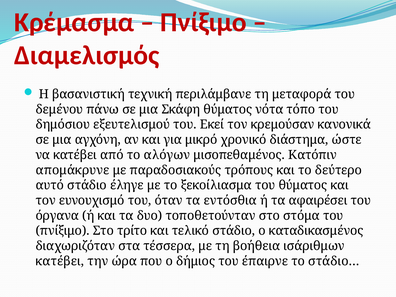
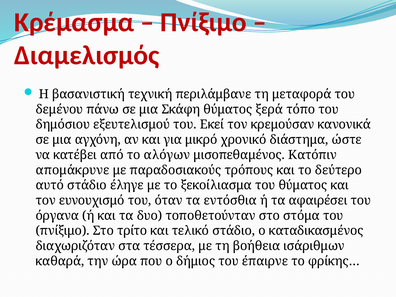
νότα: νότα -> ξερά (269, 109)
κατέβει: κατέβει -> καθαρά (60, 261)
στάδιο…: στάδιο… -> φρίκης… (334, 261)
